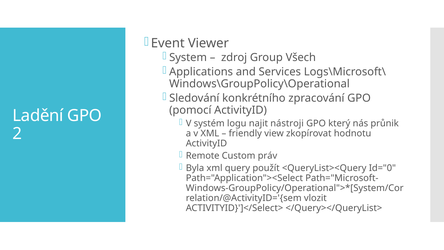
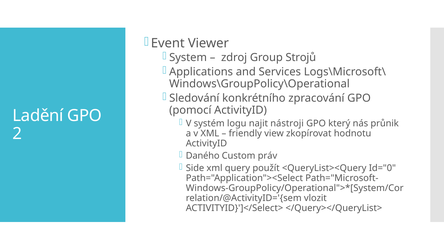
Všech: Všech -> Strojů (301, 57)
Remote: Remote -> Daného (203, 156)
Byla: Byla -> Side (195, 168)
